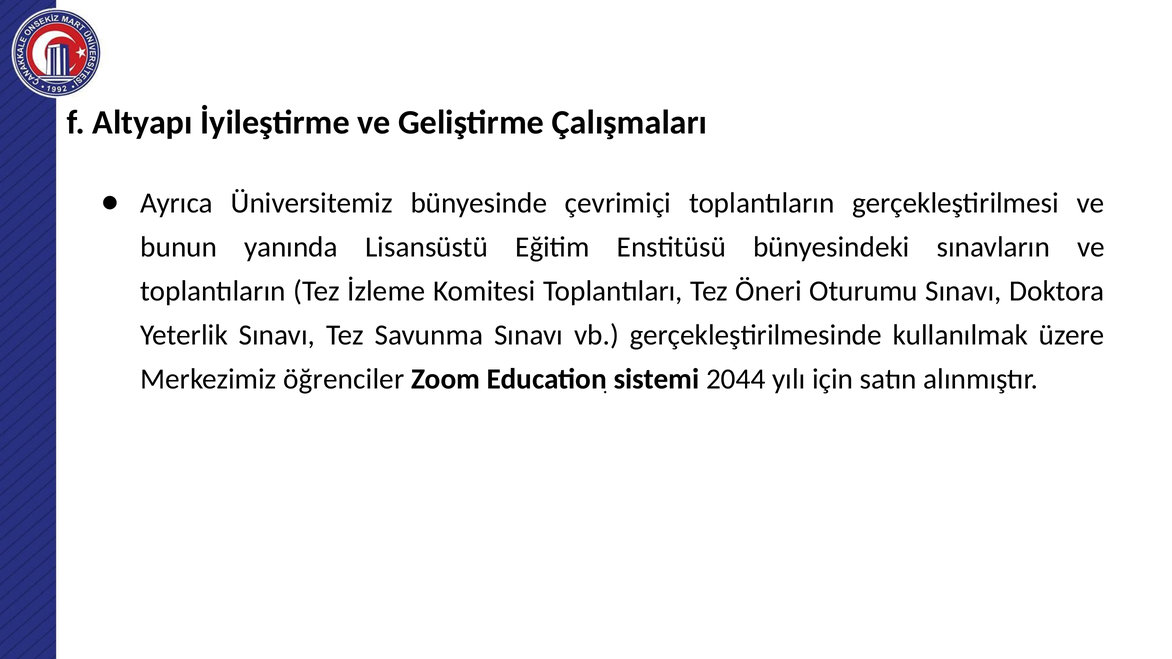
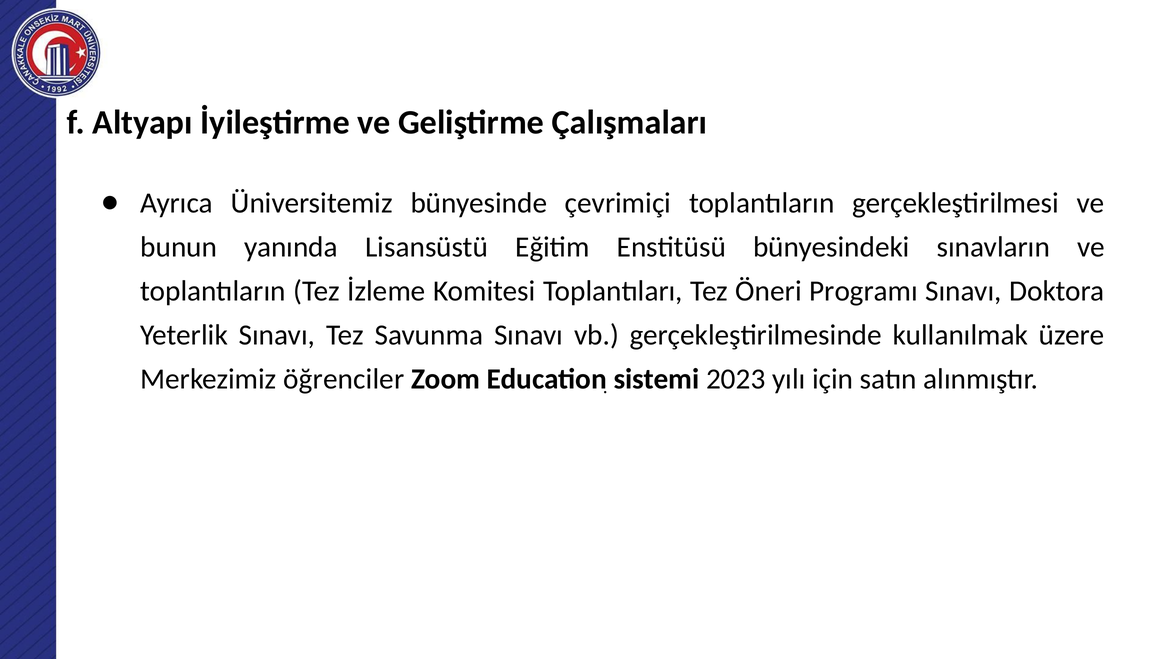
Oturumu: Oturumu -> Programı (864, 291)
2044: 2044 -> 2023 (736, 379)
